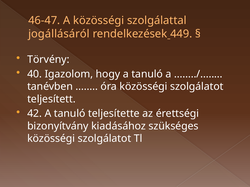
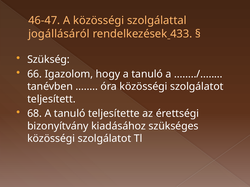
449: 449 -> 433 (181, 34)
Törvény: Törvény -> Szükség (48, 60)
40: 40 -> 66 (35, 74)
42: 42 -> 68 (35, 114)
